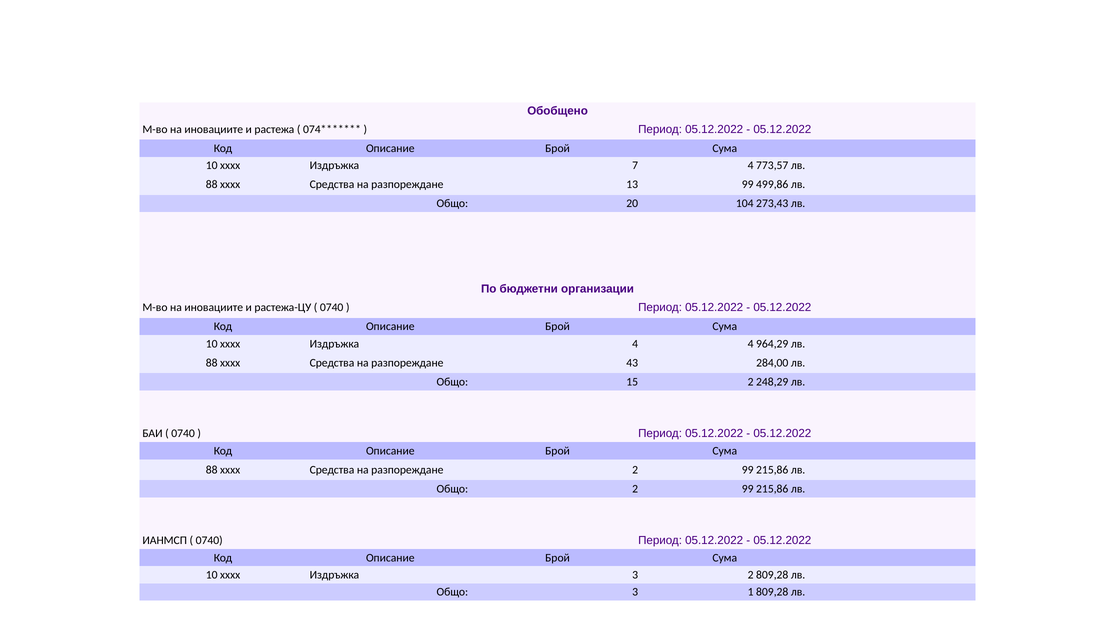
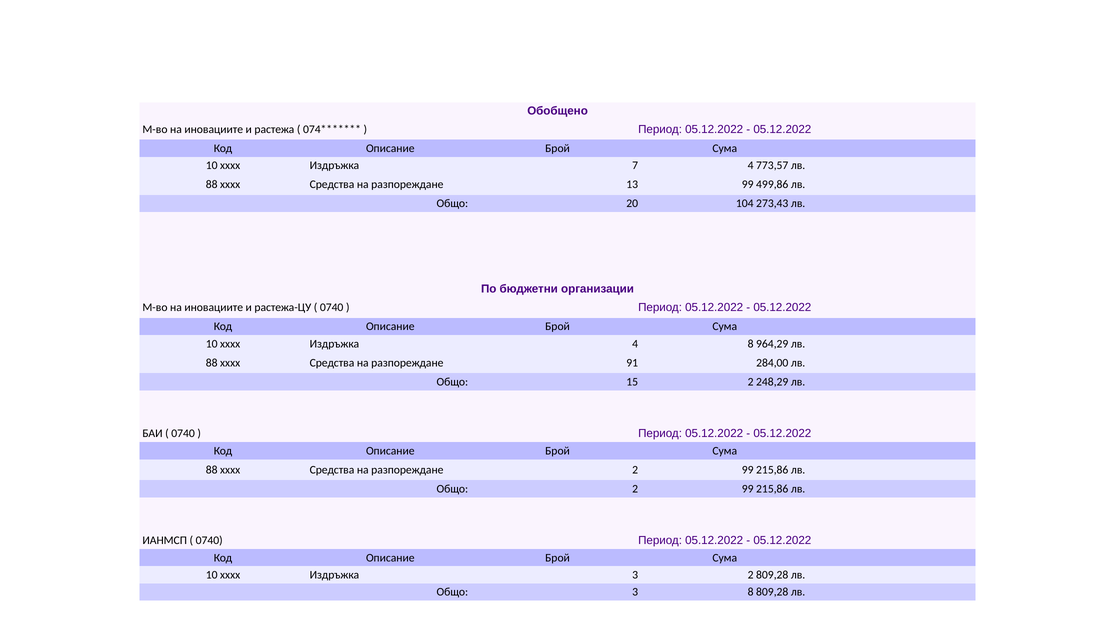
4 4: 4 -> 8 (751, 344)
43: 43 -> 91 (632, 363)
3 1: 1 -> 8 (751, 592)
